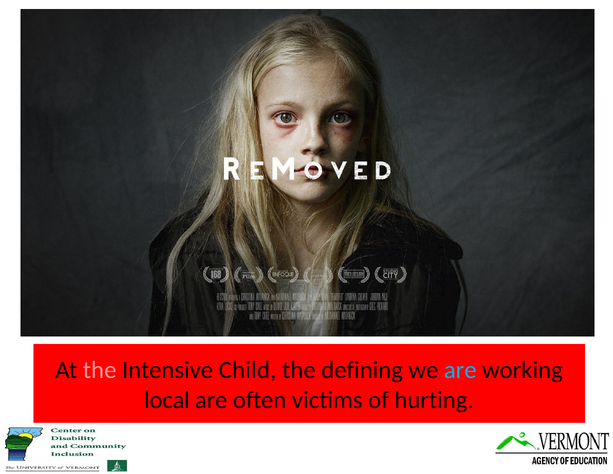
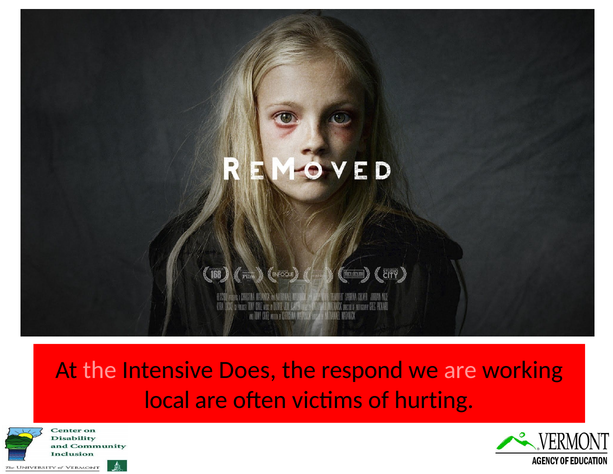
Child: Child -> Does (248, 370)
defining: defining -> respond (362, 370)
are colour: light blue -> pink (460, 370)
